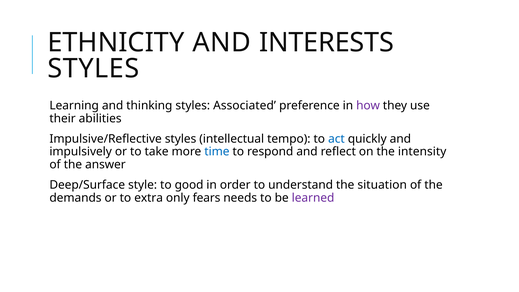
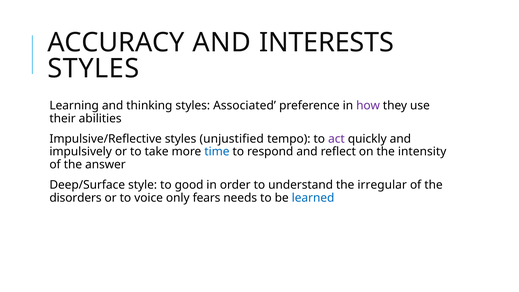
ETHNICITY: ETHNICITY -> ACCURACY (116, 43)
intellectual: intellectual -> unjustified (232, 139)
act colour: blue -> purple (336, 139)
situation: situation -> irregular (382, 185)
demands: demands -> disorders (76, 198)
extra: extra -> voice (149, 198)
learned colour: purple -> blue (313, 198)
